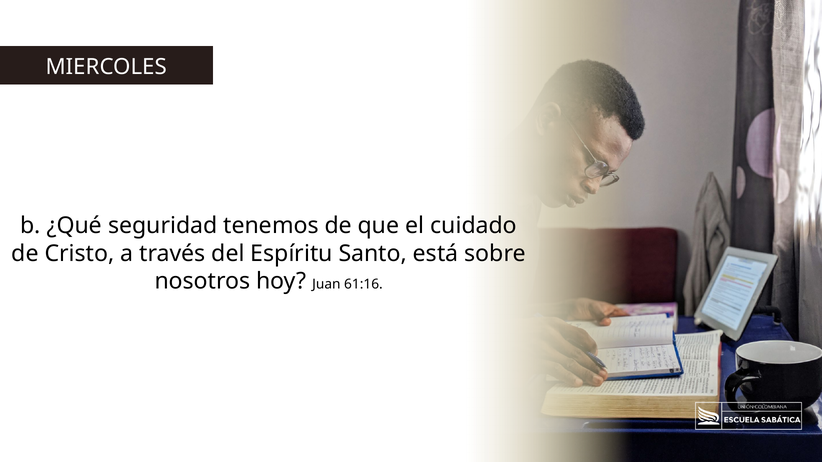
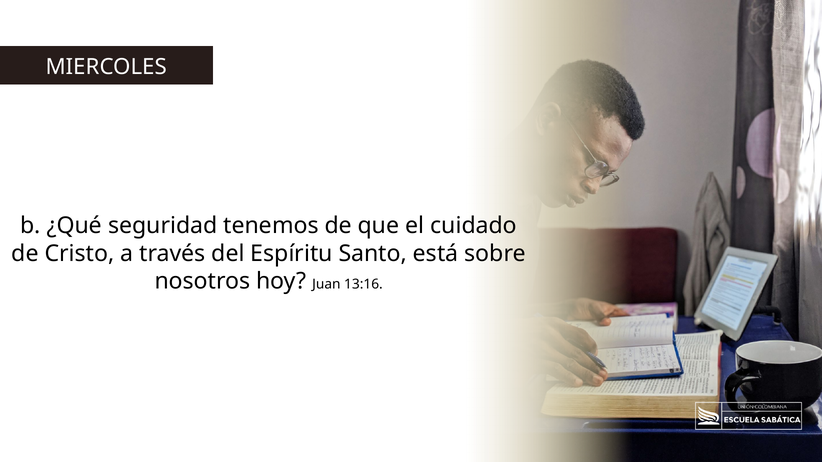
61:16: 61:16 -> 13:16 (363, 285)
